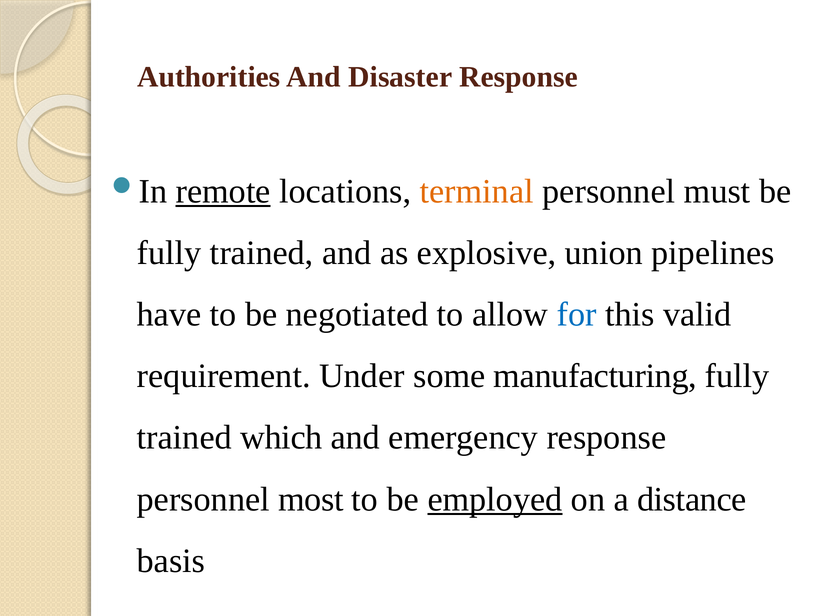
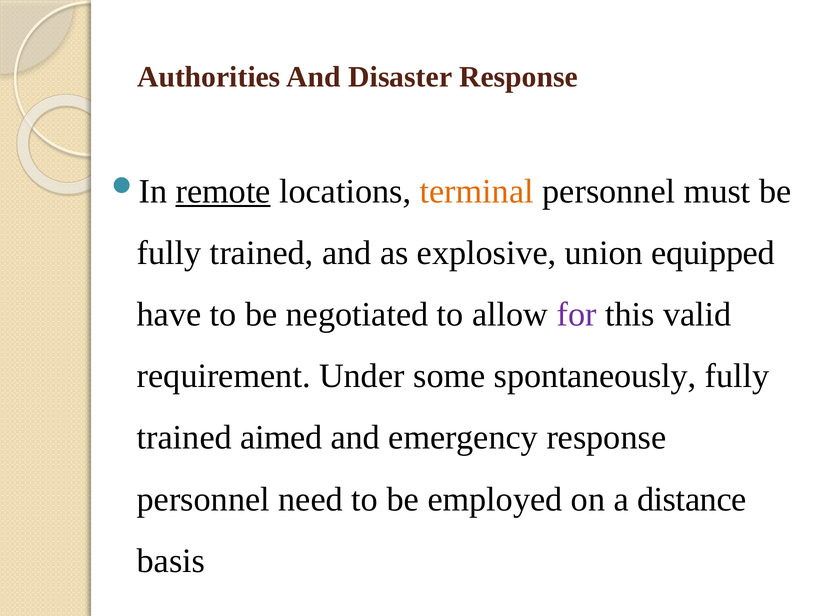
pipelines: pipelines -> equipped (713, 253)
for colour: blue -> purple (577, 315)
manufacturing: manufacturing -> spontaneously (595, 376)
which: which -> aimed (281, 438)
most: most -> need (311, 500)
employed underline: present -> none (495, 500)
